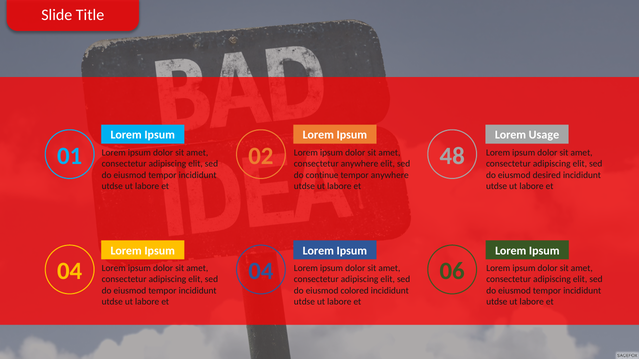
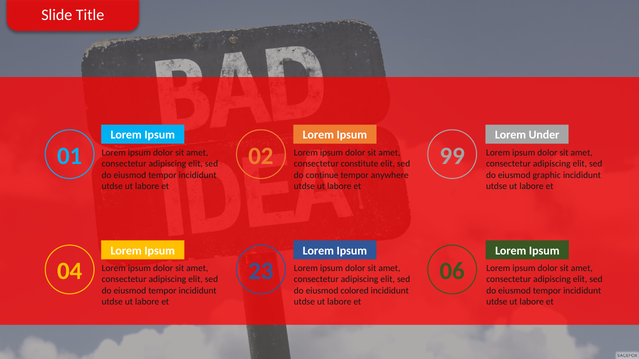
Usage: Usage -> Under (544, 135)
48: 48 -> 99 (452, 156)
consectetur anywhere: anywhere -> constitute (360, 164)
desired: desired -> graphic (547, 175)
04 04: 04 -> 23 (261, 272)
